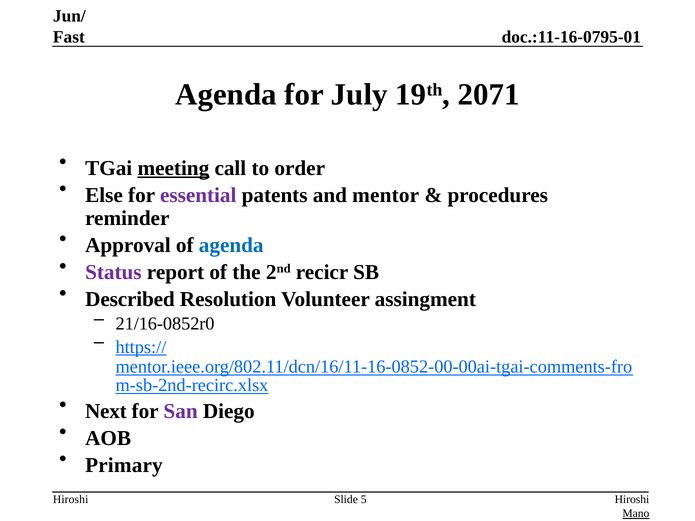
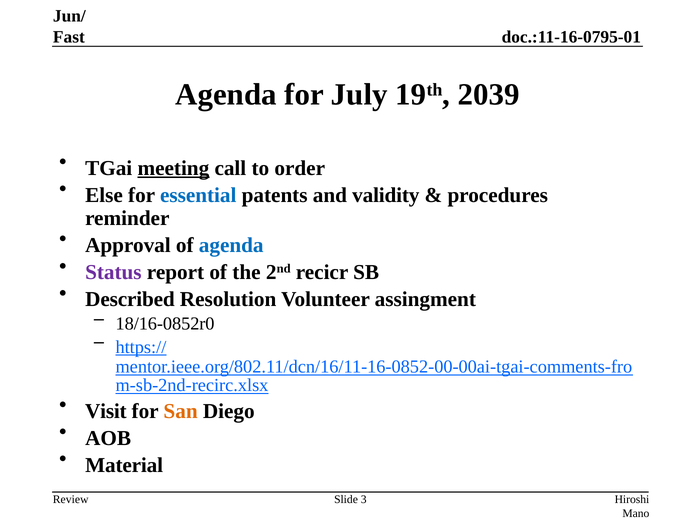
2071: 2071 -> 2039 (489, 95)
essential colour: purple -> blue (198, 195)
mentor: mentor -> validity (386, 195)
21/16-0852r0: 21/16-0852r0 -> 18/16-0852r0 (165, 324)
Next: Next -> Visit (106, 411)
San colour: purple -> orange (181, 411)
Primary: Primary -> Material (124, 466)
Hiroshi: Hiroshi -> Review (71, 500)
5: 5 -> 3 (364, 500)
Mano underline: present -> none (636, 514)
